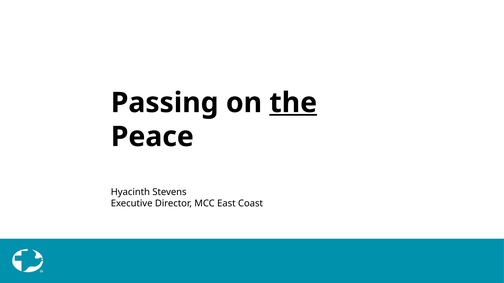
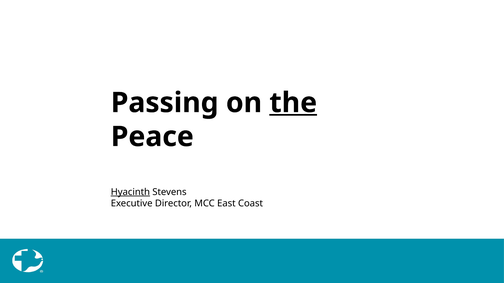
Hyacinth underline: none -> present (130, 192)
